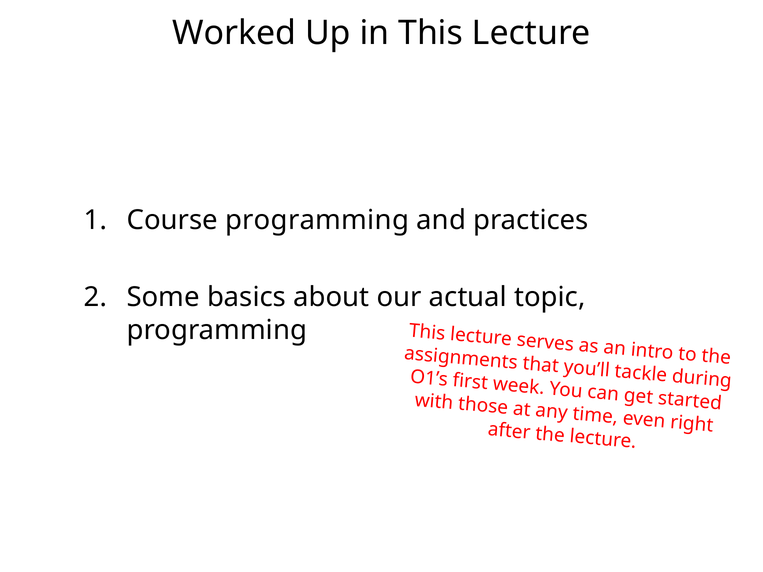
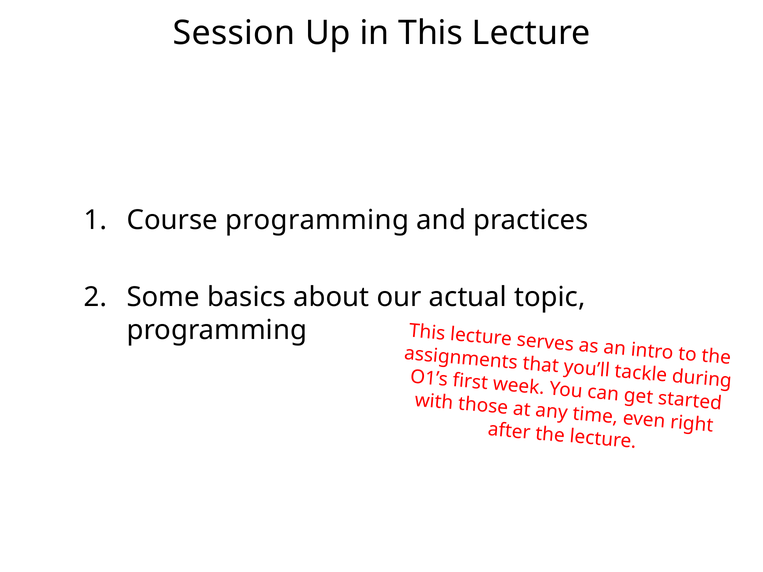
Worked: Worked -> Session (234, 33)
